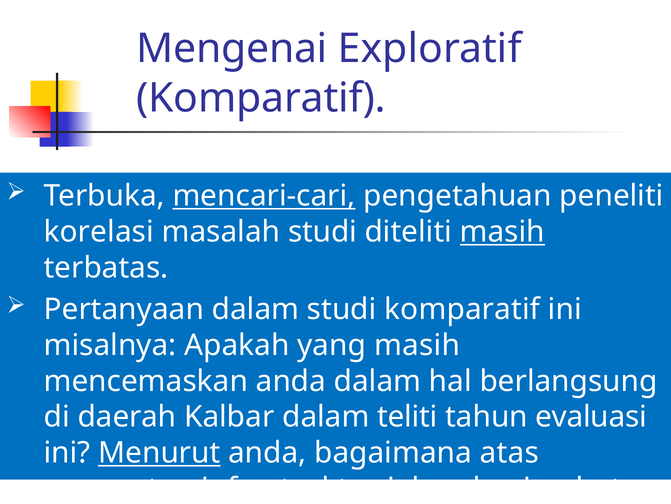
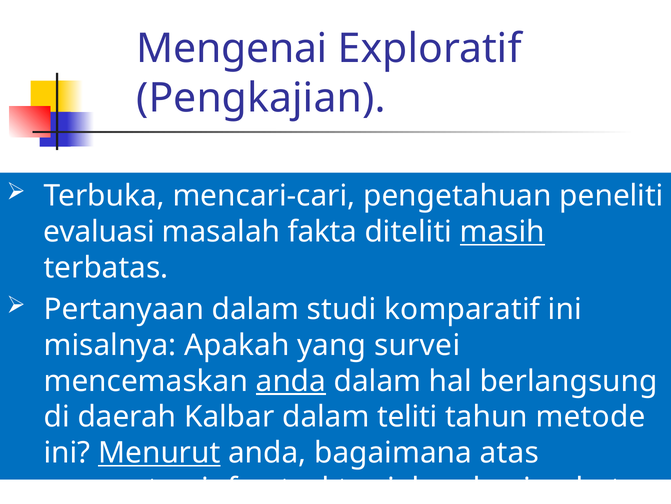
Komparatif: Komparatif -> Pengkajian (261, 98)
mencari-cari underline: present -> none (264, 196)
korelasi: korelasi -> evaluasi (99, 232)
masalah studi: studi -> fakta (323, 232)
yang masih: masih -> survei (417, 345)
anda underline: none -> present (291, 381)
evaluasi: evaluasi -> metode (591, 416)
